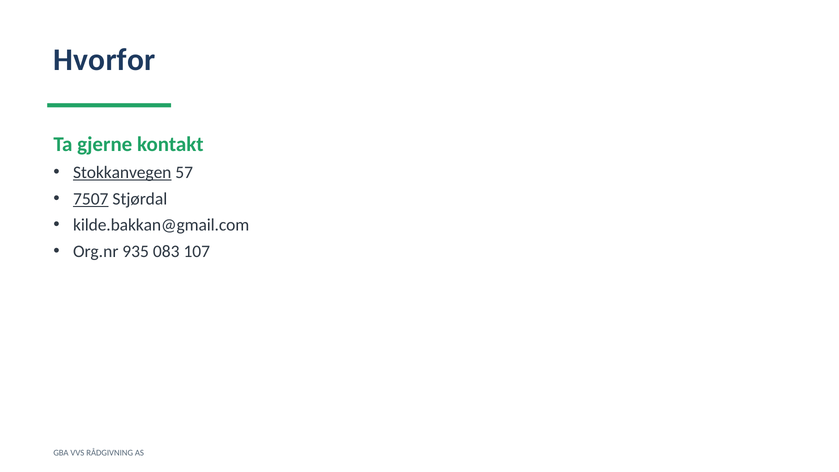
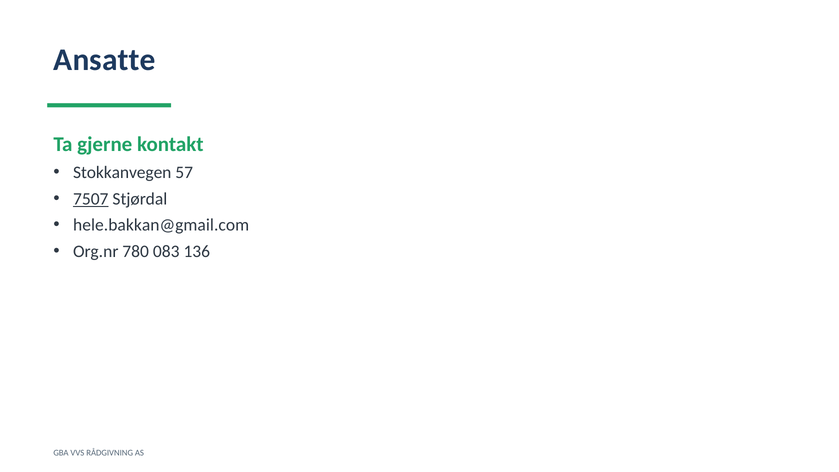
Hvorfor: Hvorfor -> Ansatte (104, 60)
Stokkanvegen underline: present -> none (122, 173)
kilde.bakkan@gmail.com: kilde.bakkan@gmail.com -> hele.bakkan@gmail.com (161, 225)
935: 935 -> 780 (136, 251)
107: 107 -> 136 (197, 251)
